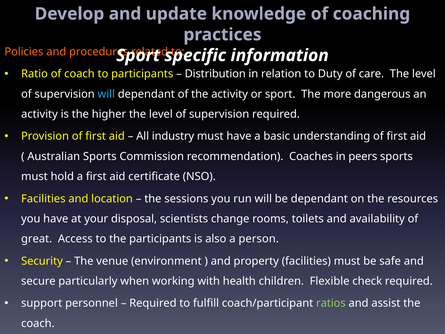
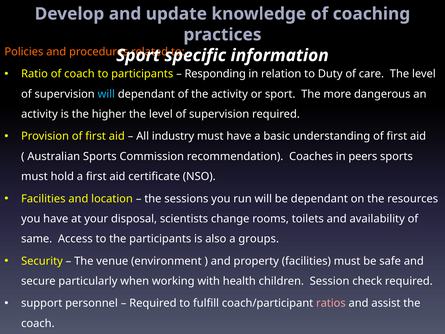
Distribution: Distribution -> Responding (215, 74)
great: great -> same (37, 239)
person: person -> groups (259, 239)
Flexible: Flexible -> Session (330, 281)
ratios colour: light green -> pink (331, 303)
